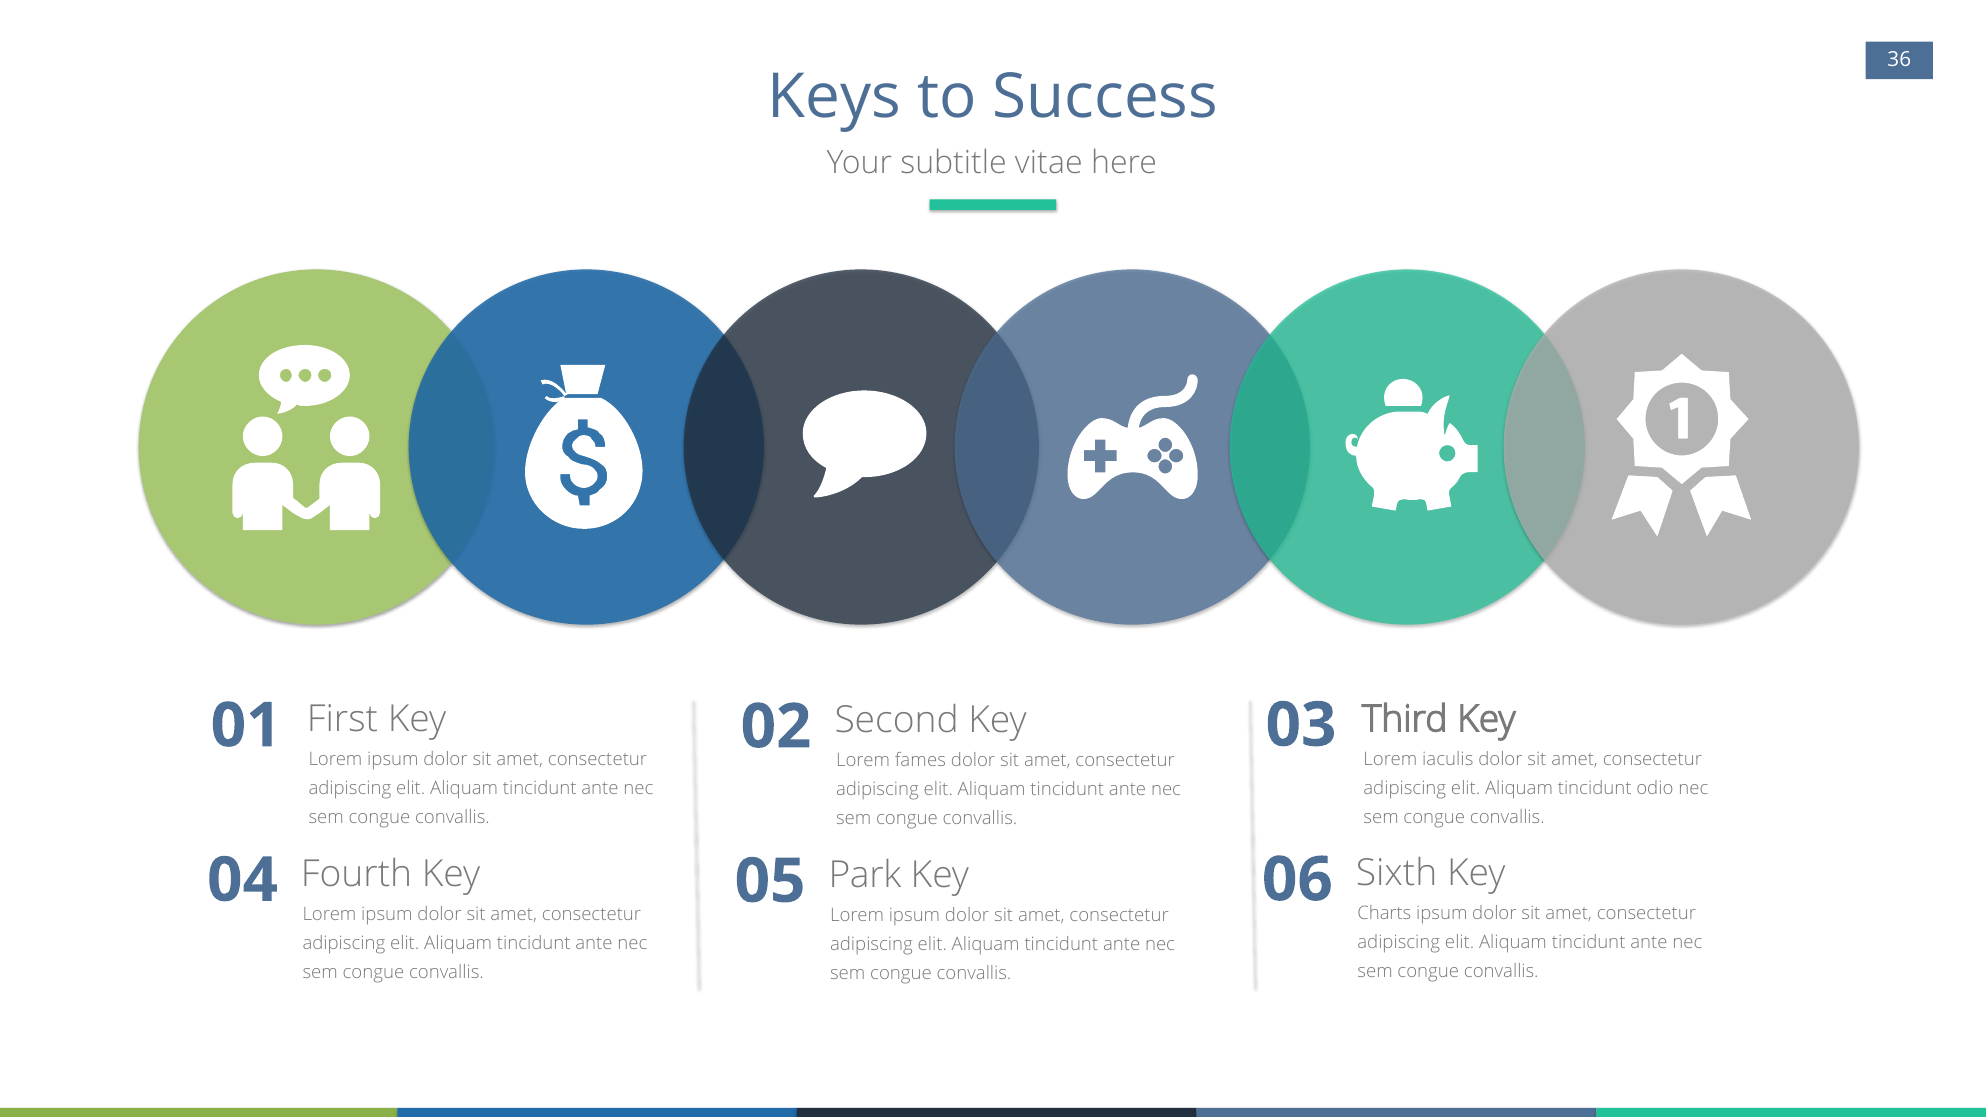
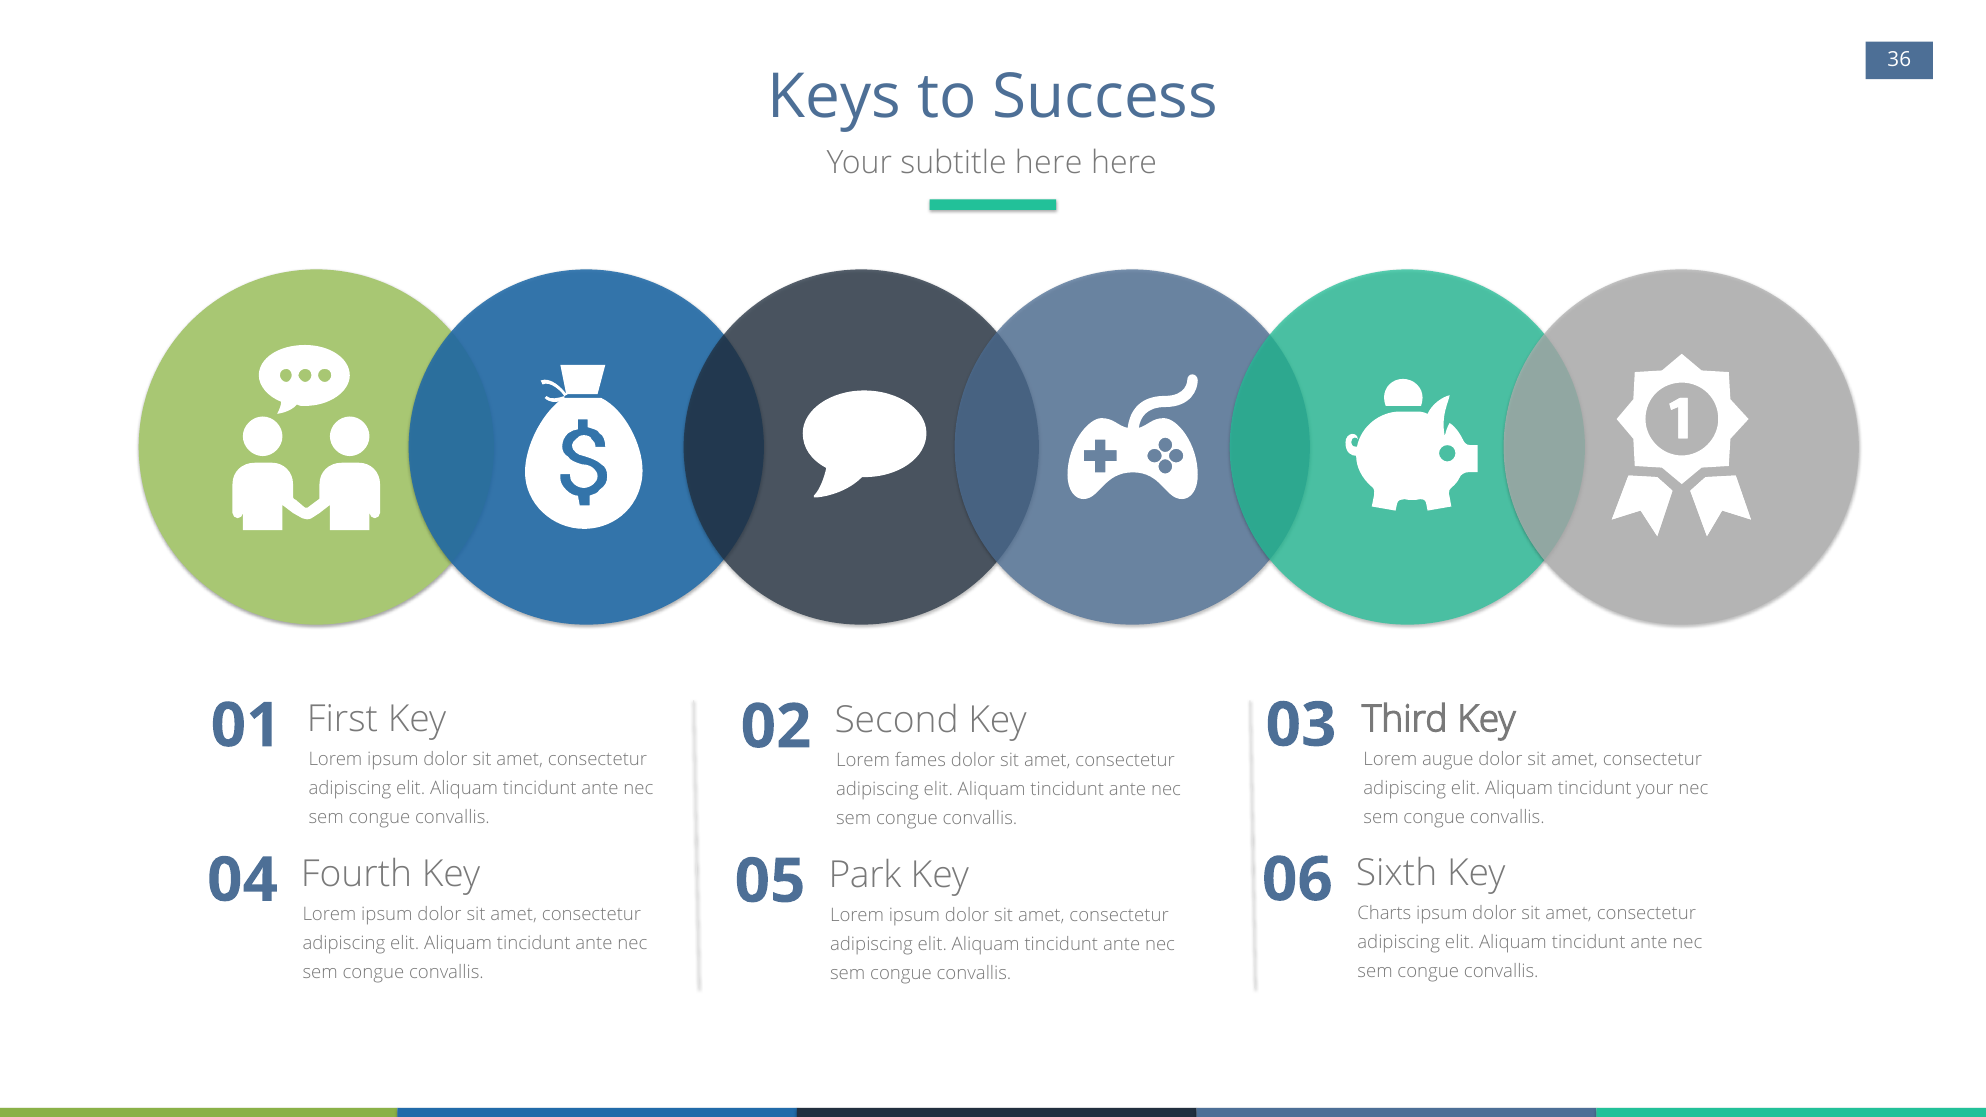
subtitle vitae: vitae -> here (1049, 162)
iaculis: iaculis -> augue (1448, 759)
tincidunt odio: odio -> your (1655, 788)
